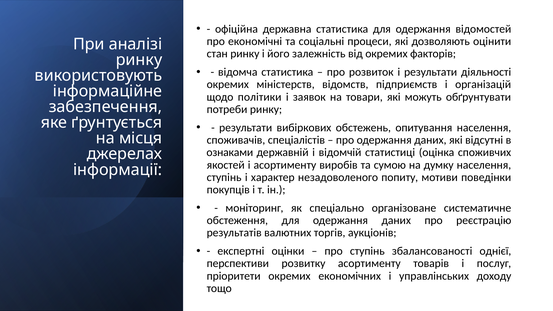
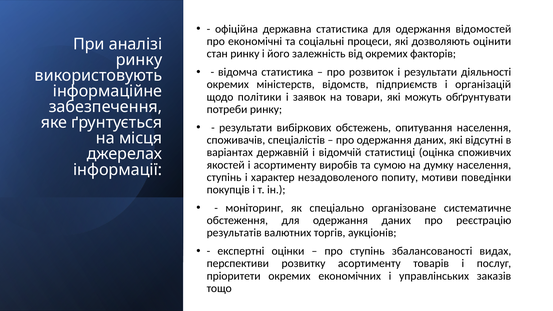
ознаками: ознаками -> варіантах (230, 152)
однієї: однієї -> видах (495, 251)
доходу: доходу -> заказів (494, 276)
